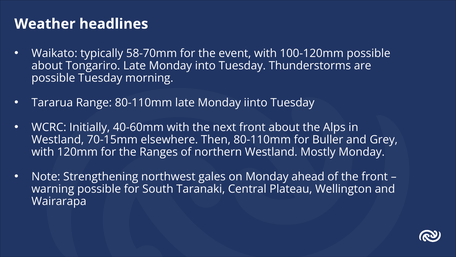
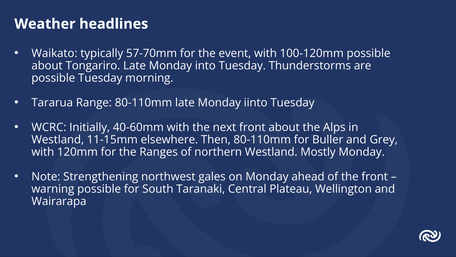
58-70mm: 58-70mm -> 57-70mm (152, 53)
70-15mm: 70-15mm -> 11-15mm (112, 139)
